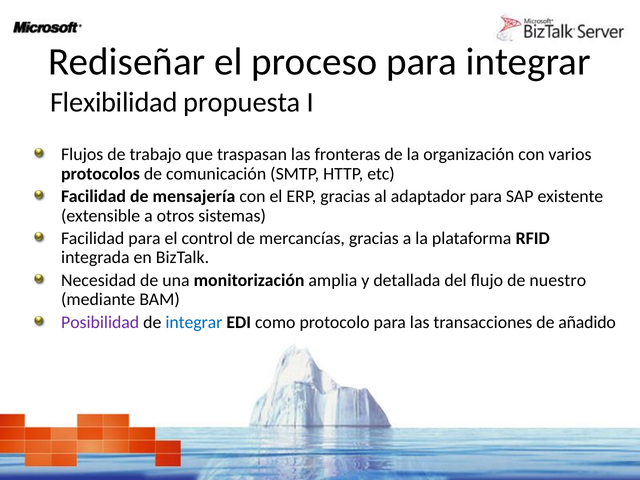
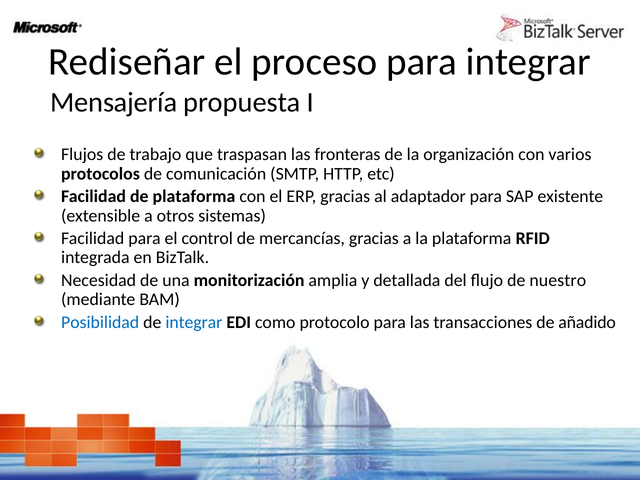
Flexibilidad: Flexibilidad -> Mensajería (114, 102)
de mensajería: mensajería -> plataforma (194, 196)
Posibilidad colour: purple -> blue (100, 322)
